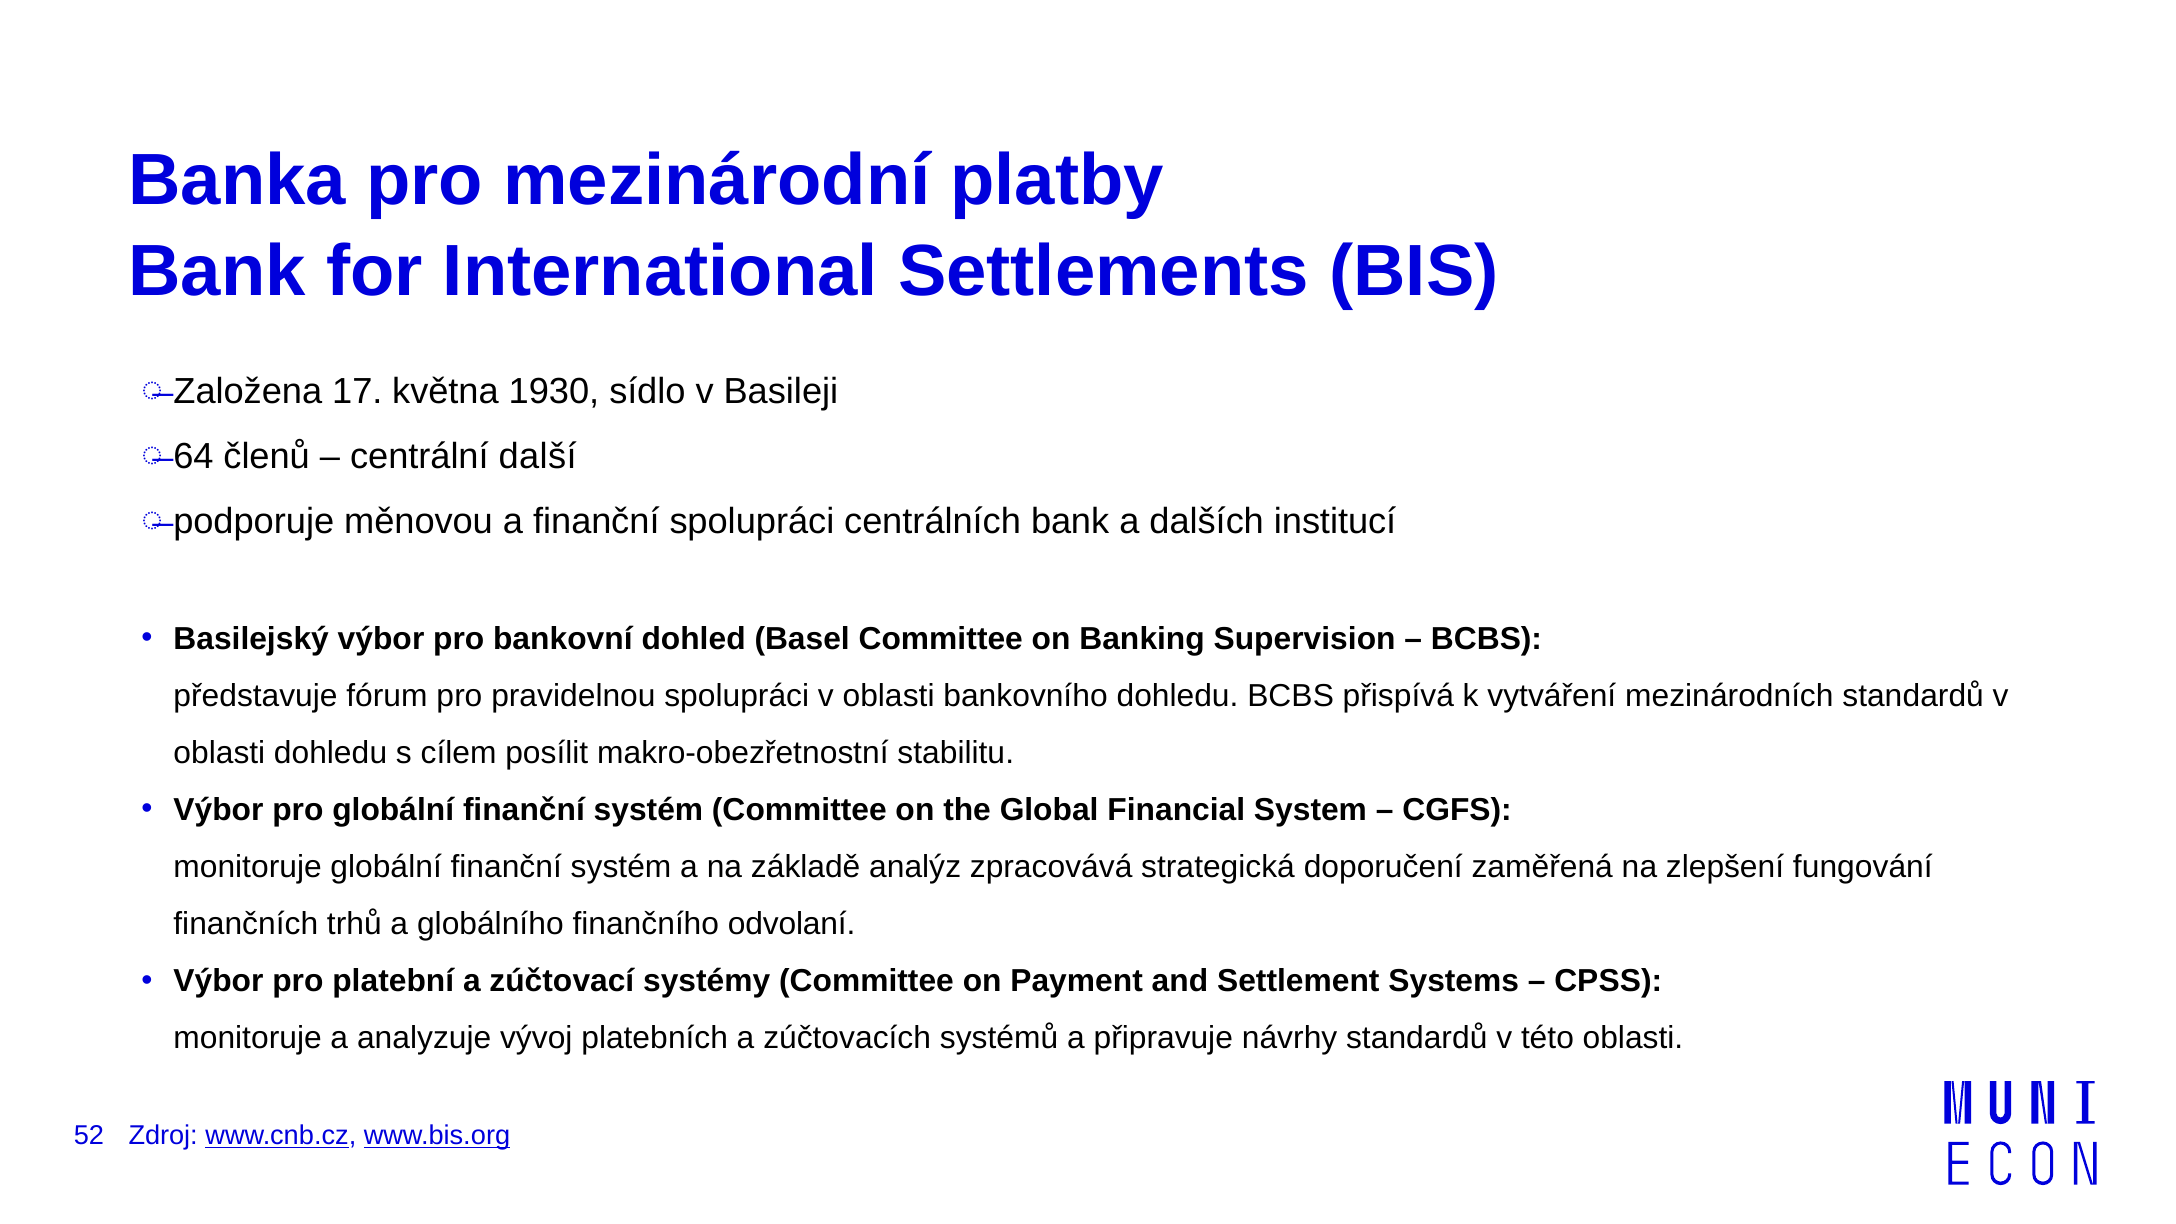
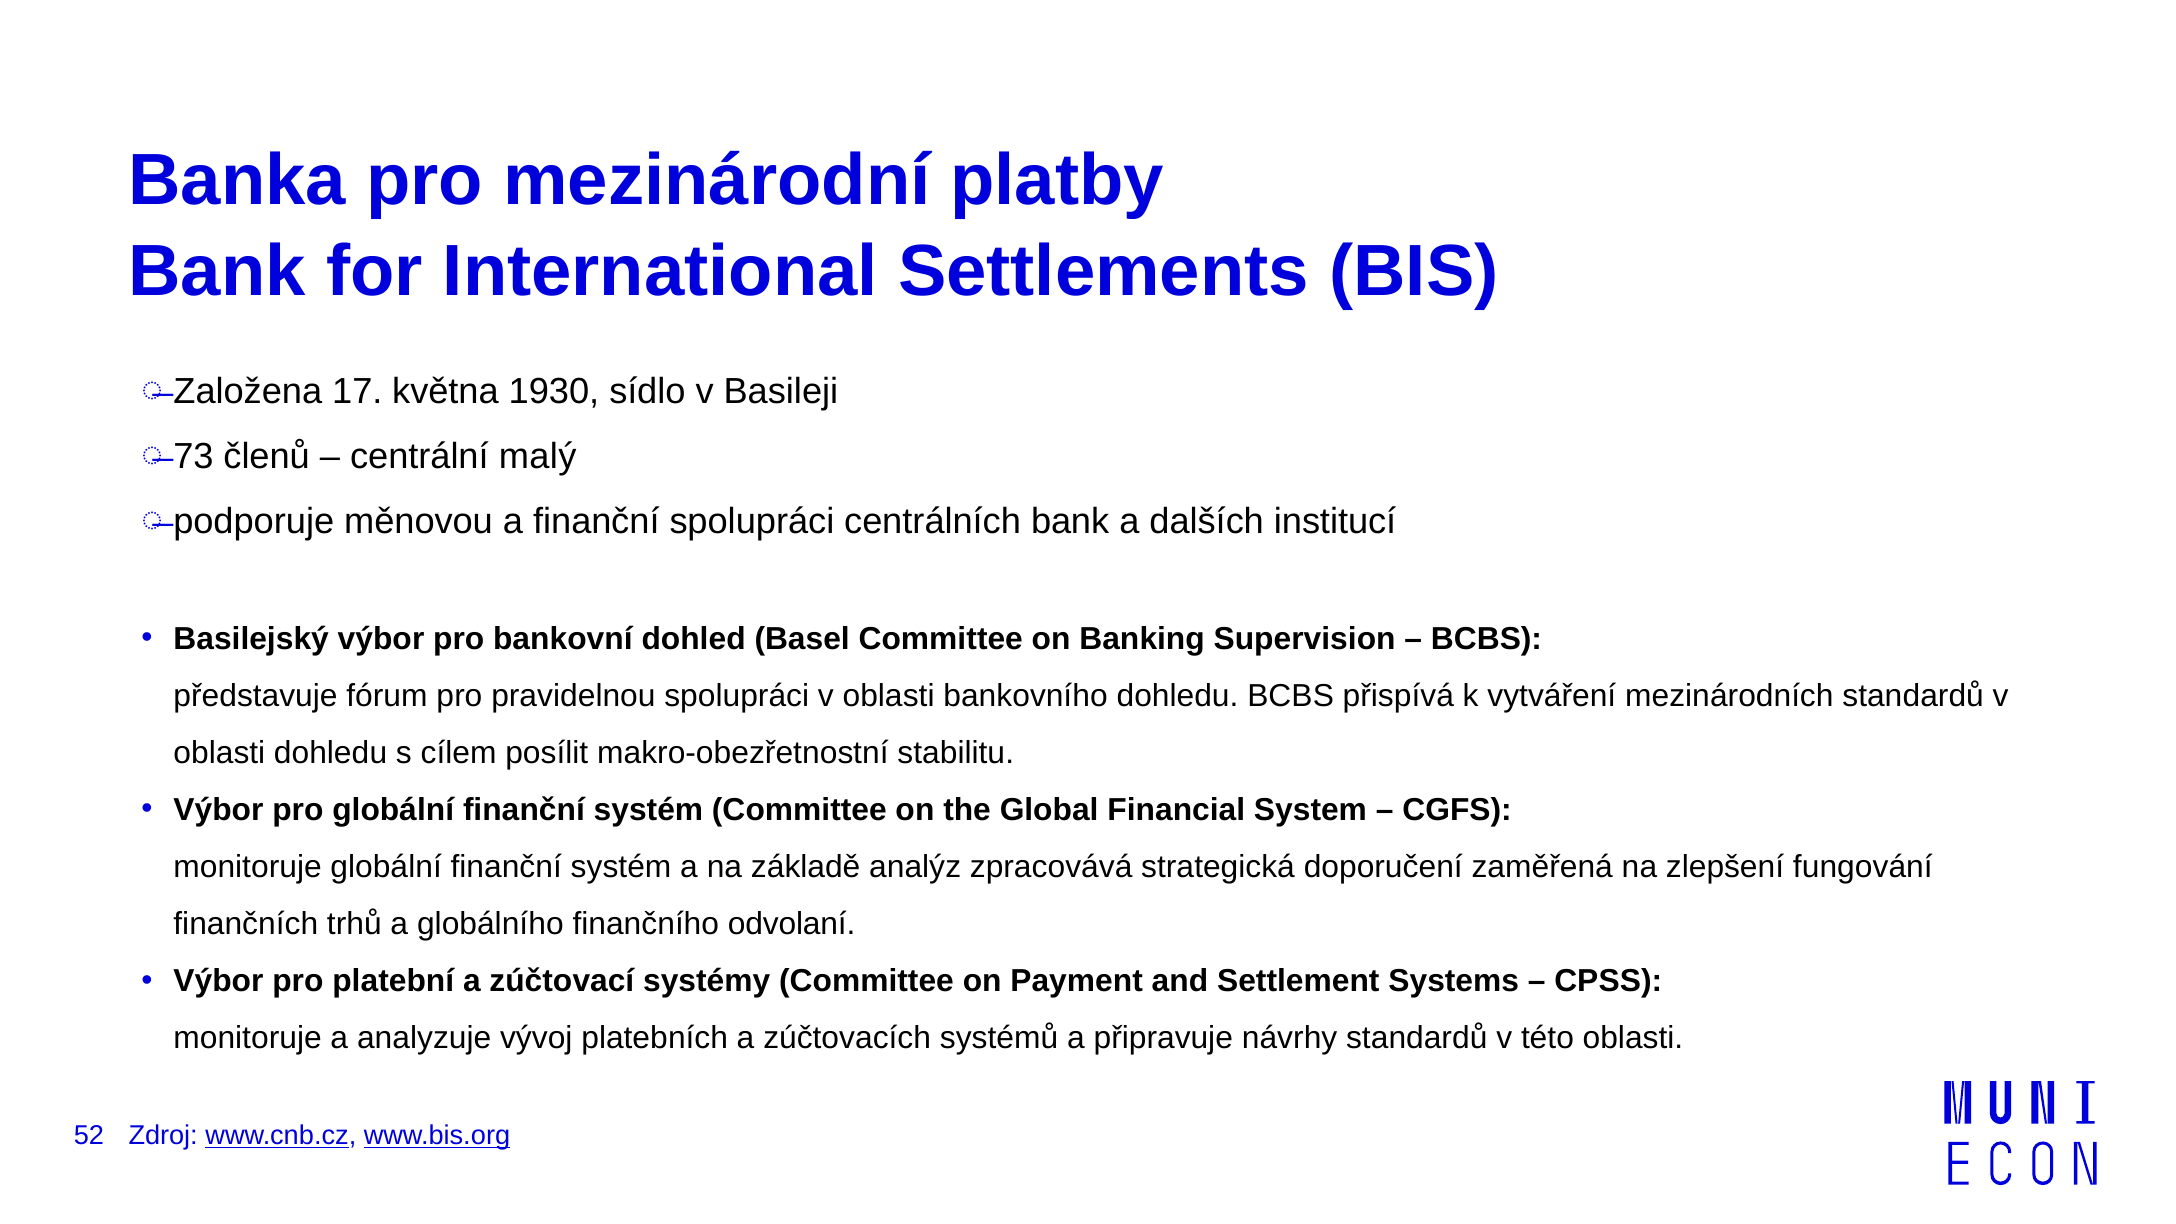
64: 64 -> 73 (194, 457)
další: další -> malý (538, 457)
